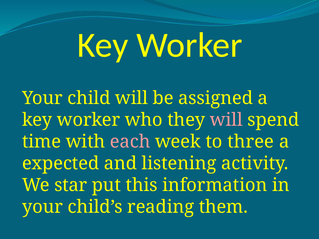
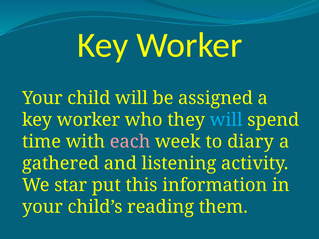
will colour: pink -> light blue (226, 120)
three: three -> diary (251, 142)
expected: expected -> gathered (61, 164)
